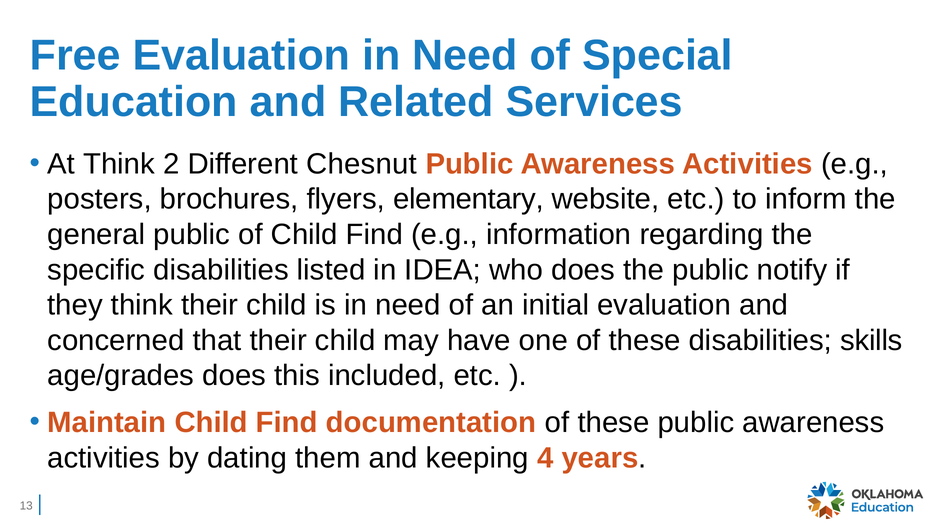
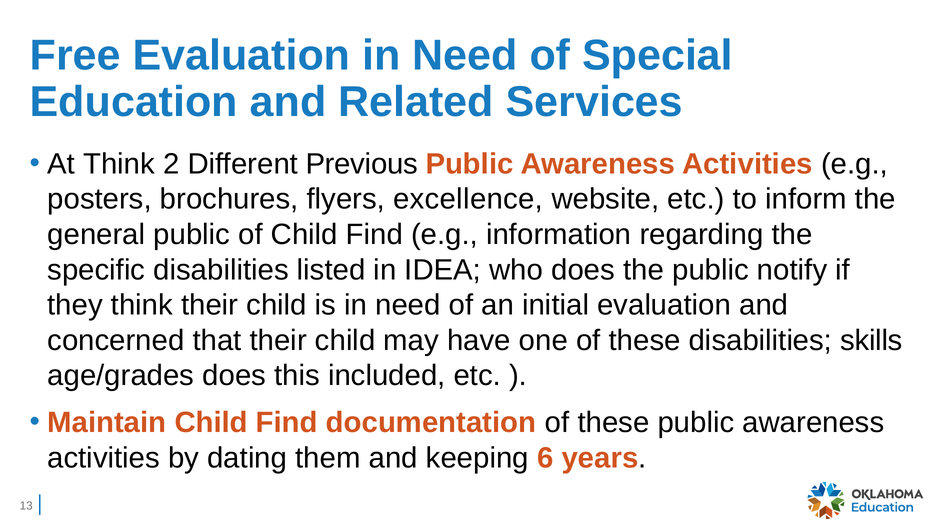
Chesnut: Chesnut -> Previous (362, 164)
elementary: elementary -> excellence (468, 199)
4: 4 -> 6 (545, 458)
